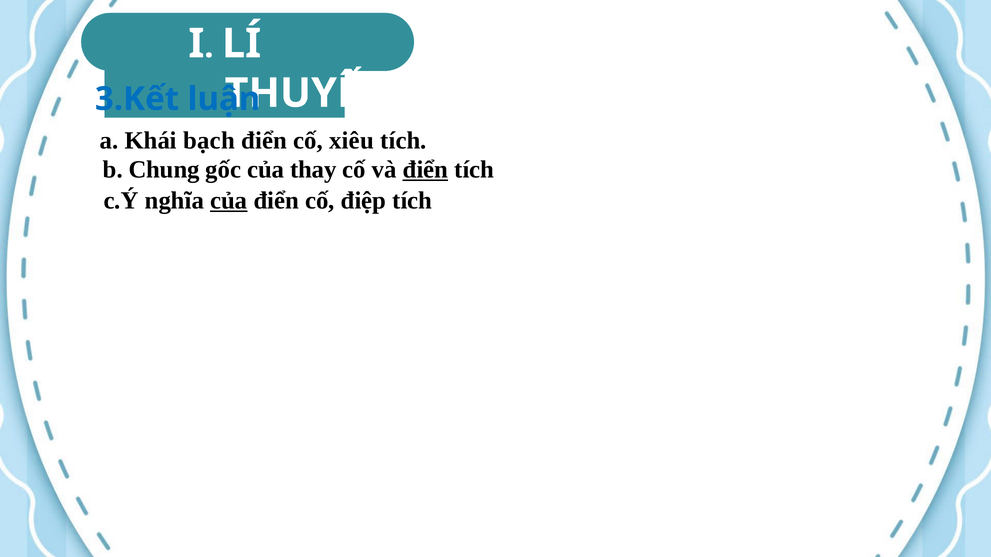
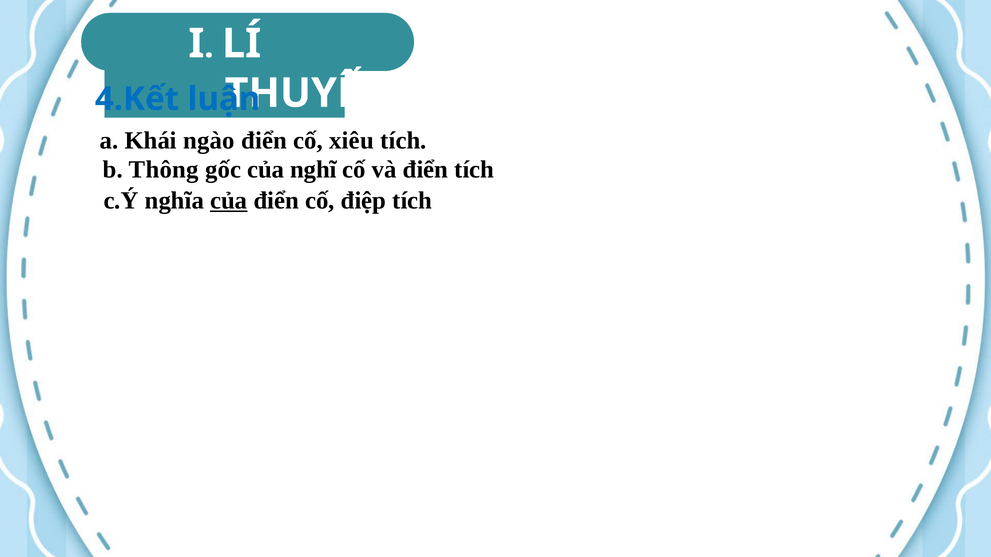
3.Kết: 3.Kết -> 4.Kết (137, 99)
bạch: bạch -> ngào (209, 141)
Chung: Chung -> Thông (164, 170)
thay: thay -> nghĩ (313, 170)
điển underline: present -> none (425, 170)
